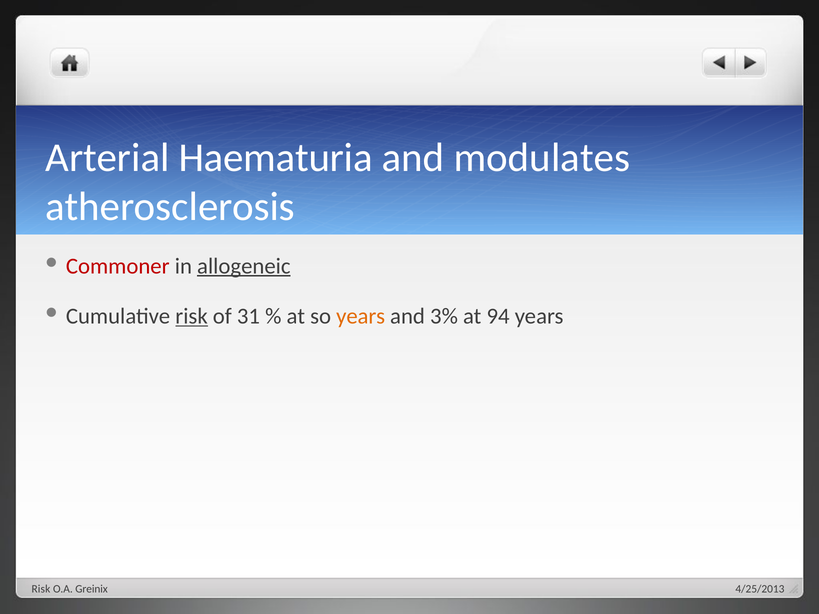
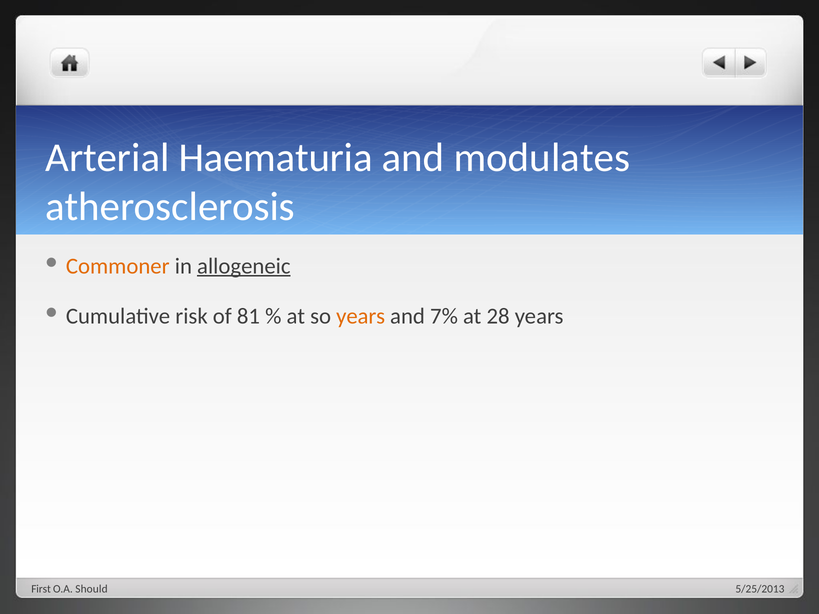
Commoner colour: red -> orange (118, 266)
risk underline: present -> none (192, 316)
31: 31 -> 81 (248, 316)
3%: 3% -> 7% (444, 316)
94: 94 -> 28 (498, 316)
Risk: Risk -> First (41, 589)
Greinix: Greinix -> Should (91, 589)
4/25/2013: 4/25/2013 -> 5/25/2013 (760, 589)
